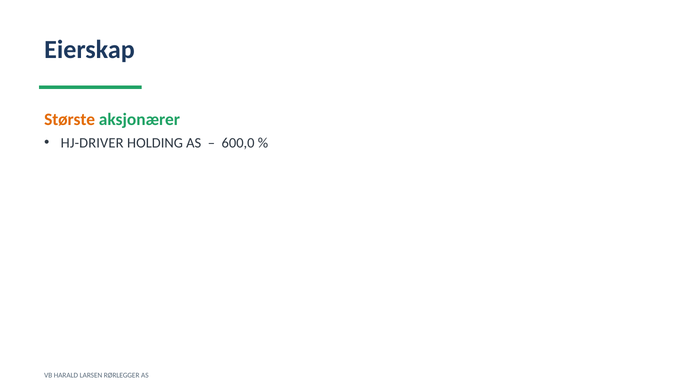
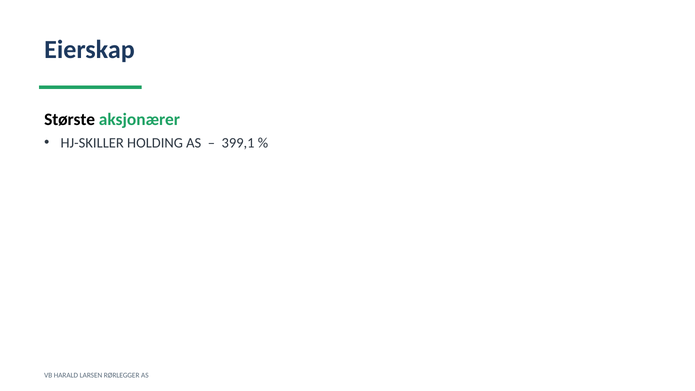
Største colour: orange -> black (70, 120)
HJ-DRIVER: HJ-DRIVER -> HJ-SKILLER (92, 143)
600,0: 600,0 -> 399,1 (238, 143)
